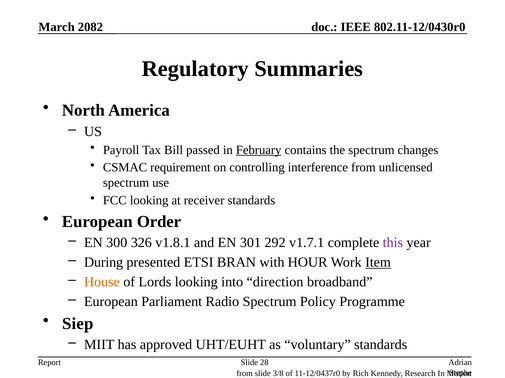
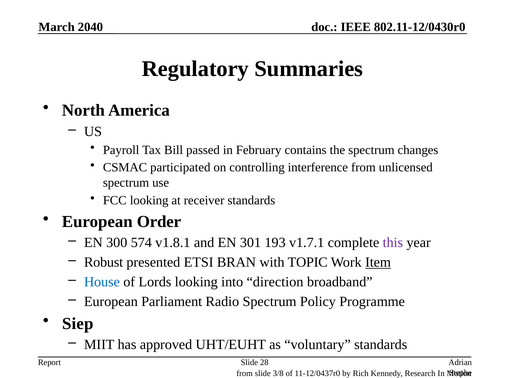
2082: 2082 -> 2040 (90, 27)
February underline: present -> none (259, 150)
requirement: requirement -> participated (180, 168)
326: 326 -> 574 (141, 243)
292: 292 -> 193 (275, 243)
During: During -> Robust (104, 263)
HOUR: HOUR -> TOPIC (308, 263)
House colour: orange -> blue (102, 282)
